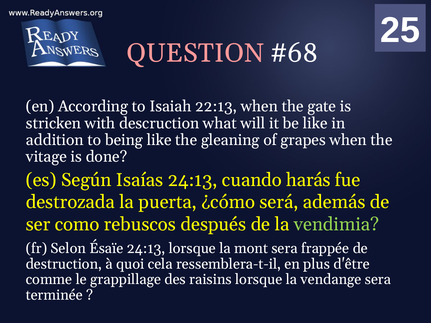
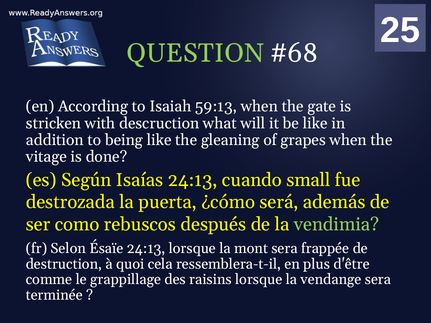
QUESTION colour: pink -> light green (195, 53)
22:13: 22:13 -> 59:13 (216, 107)
harás: harás -> small (308, 180)
